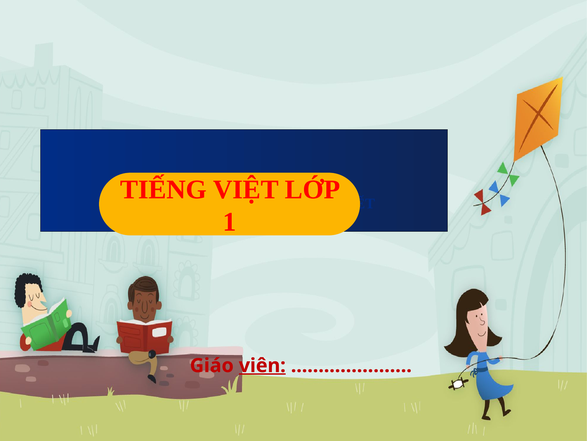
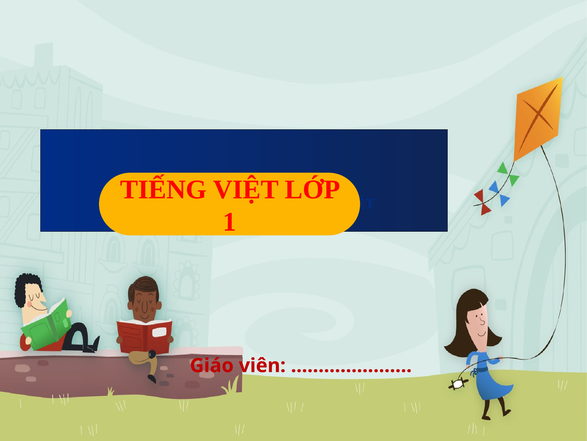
viên underline: present -> none (262, 365)
